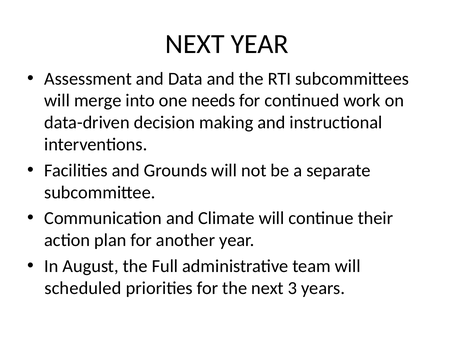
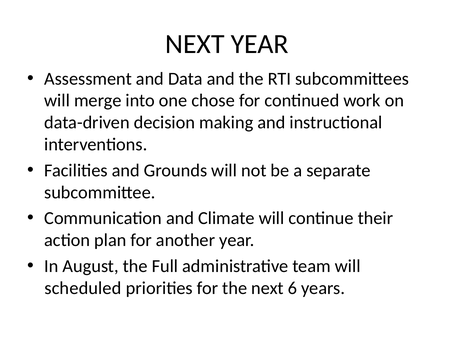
needs: needs -> chose (213, 101)
3: 3 -> 6 (293, 288)
